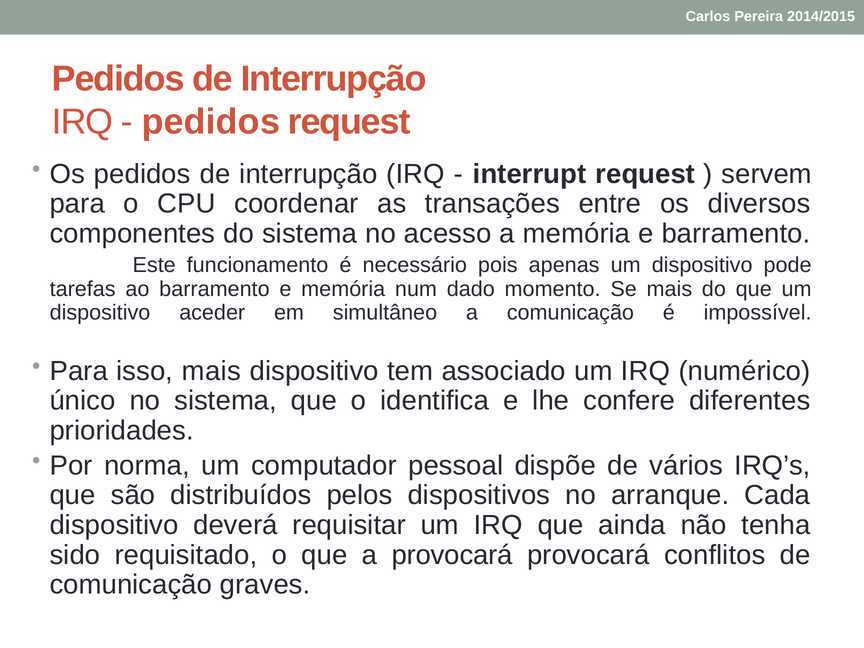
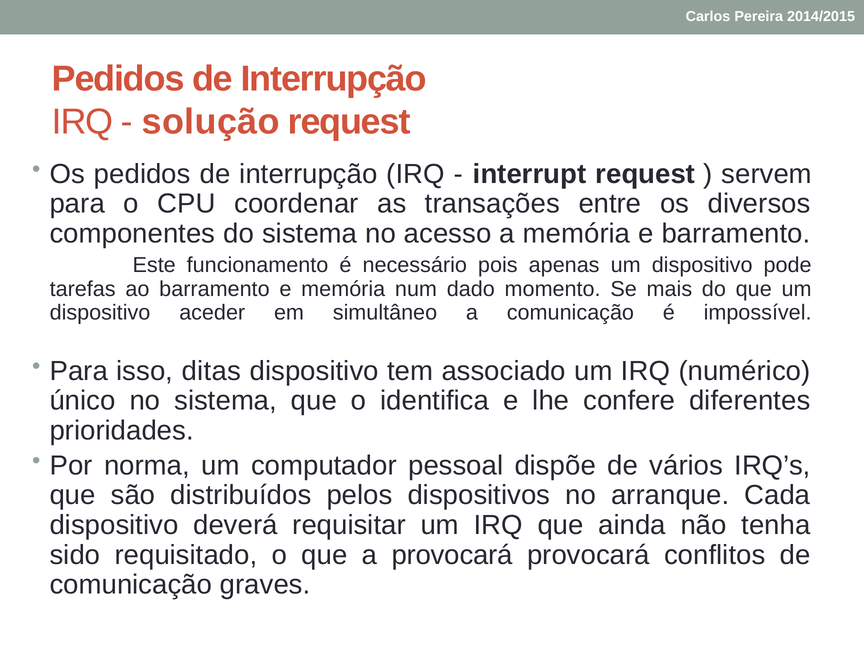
pedidos: pedidos -> solução (211, 122)
isso mais: mais -> ditas (211, 371)
